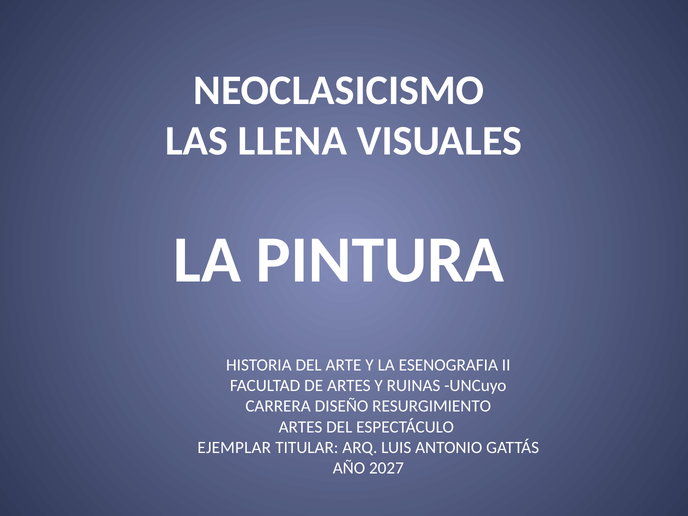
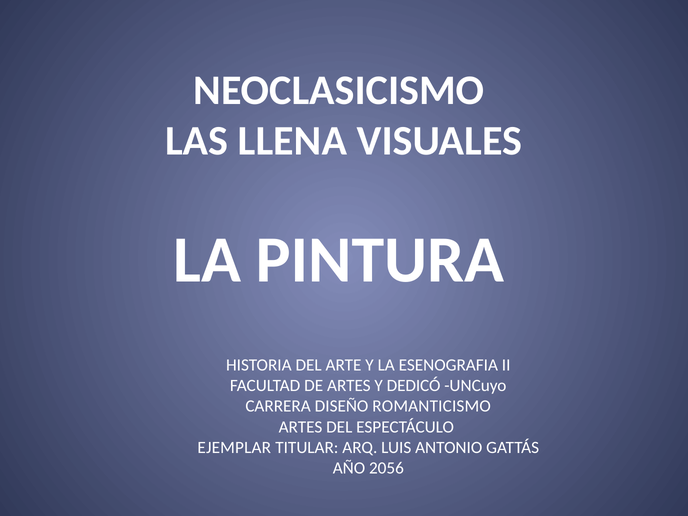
RUINAS: RUINAS -> DEDICÓ (414, 386)
RESURGIMIENTO: RESURGIMIENTO -> ROMANTICISMO (432, 406)
2027: 2027 -> 2056 (386, 468)
